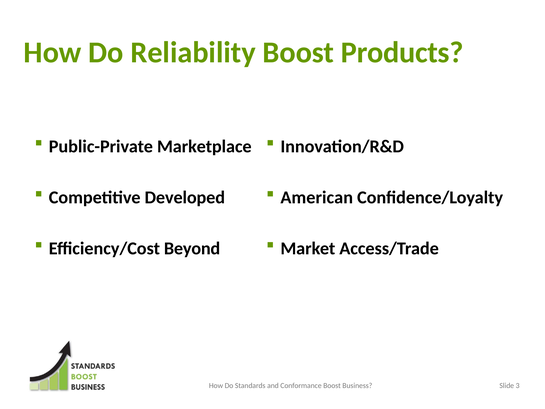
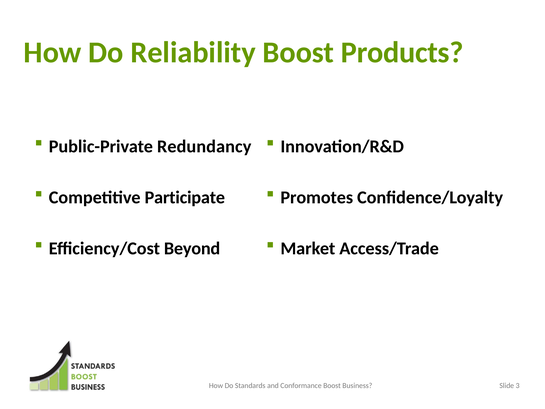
Marketplace: Marketplace -> Redundancy (204, 147)
Developed: Developed -> Participate (185, 197)
American: American -> Promotes (317, 197)
